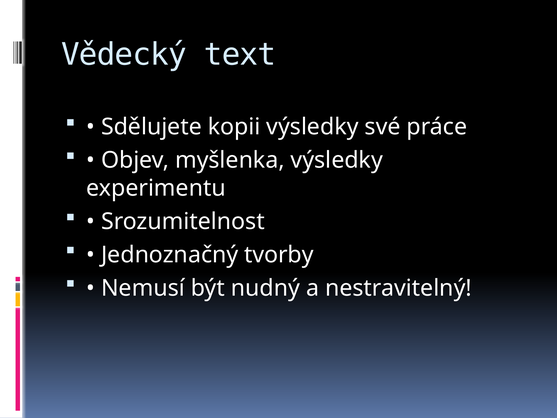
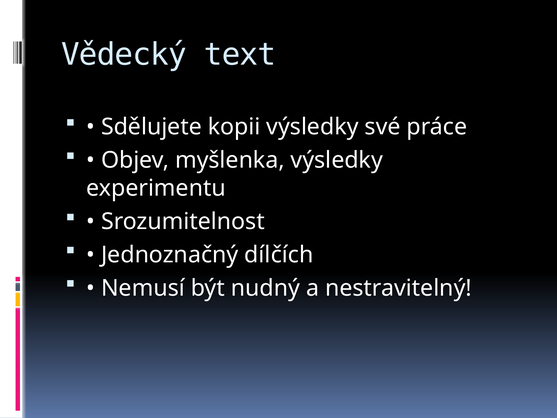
tvorby: tvorby -> dílčích (279, 255)
